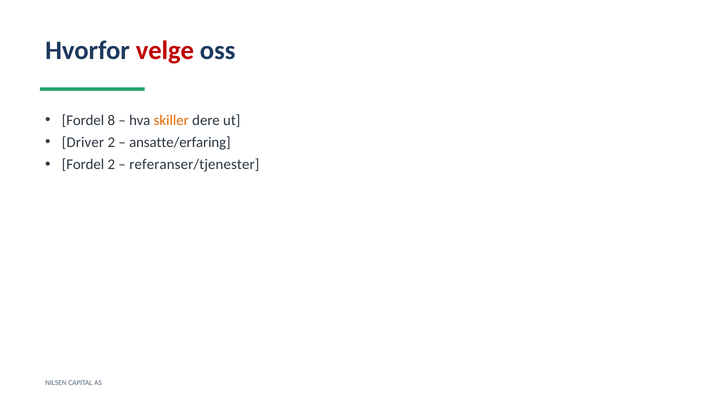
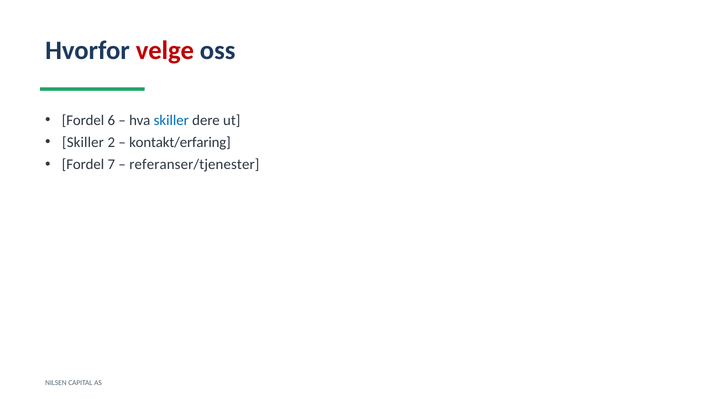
8: 8 -> 6 (111, 120)
skiller colour: orange -> blue (171, 120)
Driver: Driver -> Skiller (83, 142)
ansatte/erfaring: ansatte/erfaring -> kontakt/erfaring (180, 142)
Fordel 2: 2 -> 7 (111, 165)
